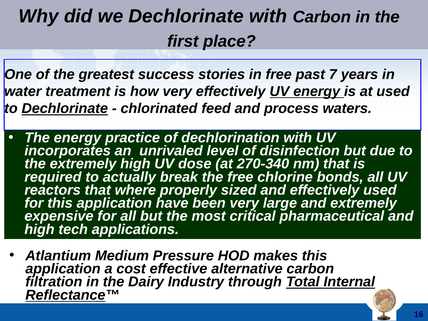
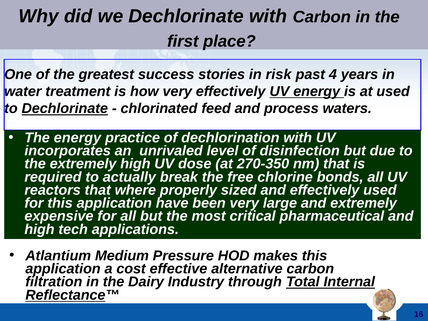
in free: free -> risk (279, 74)
7: 7 -> 4 (333, 74)
270-340: 270-340 -> 270-350 (263, 164)
